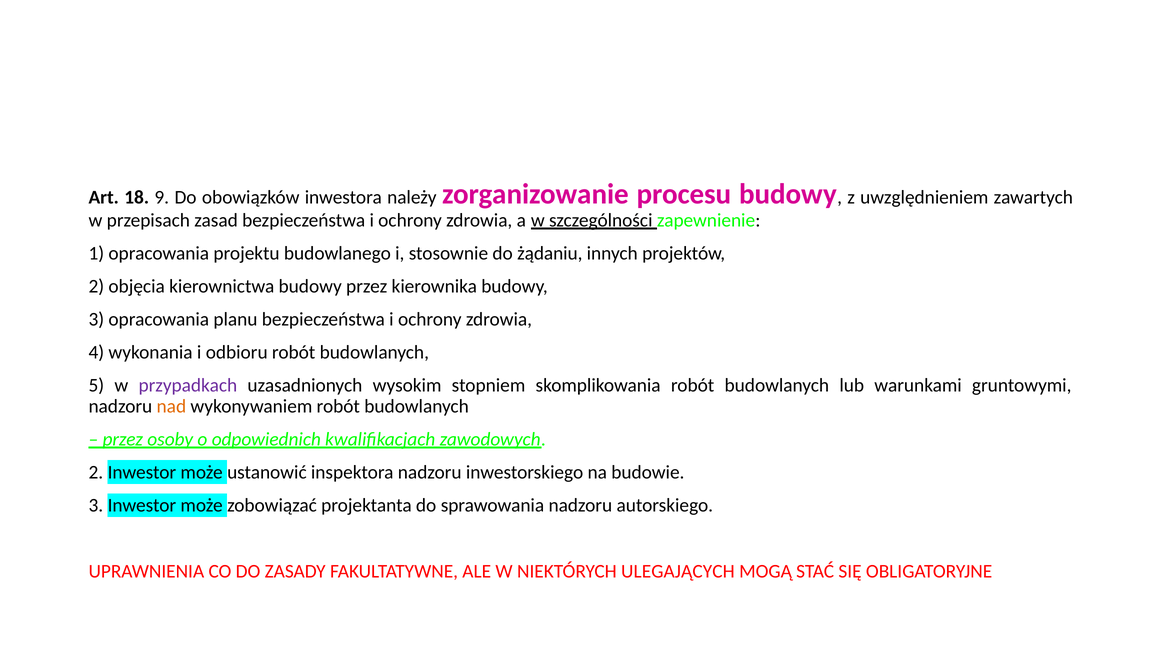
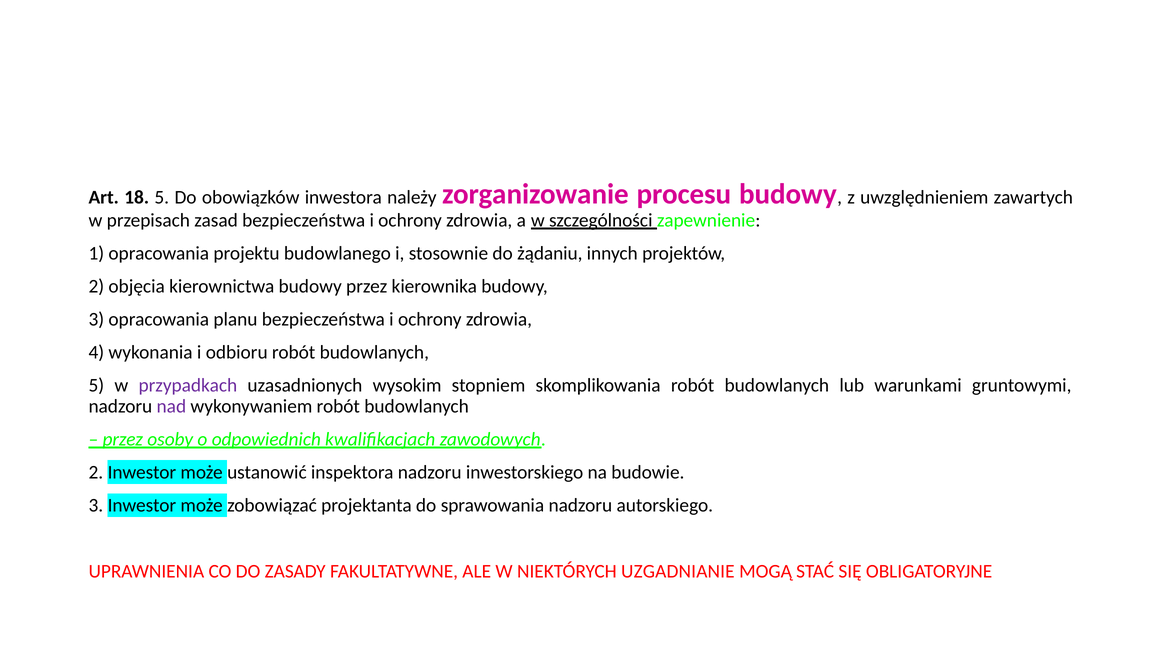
18 9: 9 -> 5 (162, 197)
nad colour: orange -> purple (171, 406)
ULEGAJĄCYCH: ULEGAJĄCYCH -> UZGADNIANIE (678, 571)
